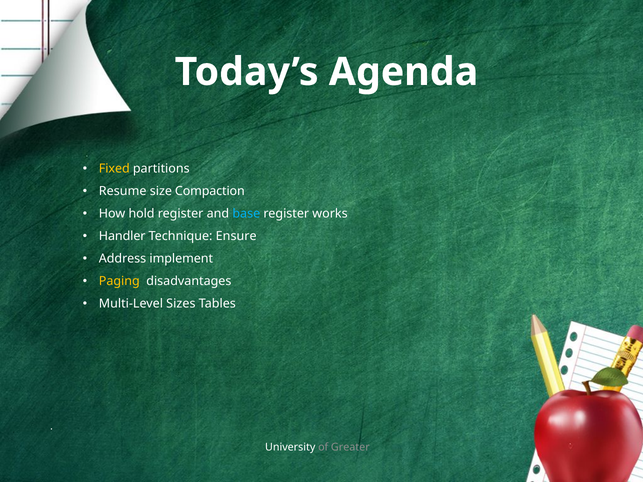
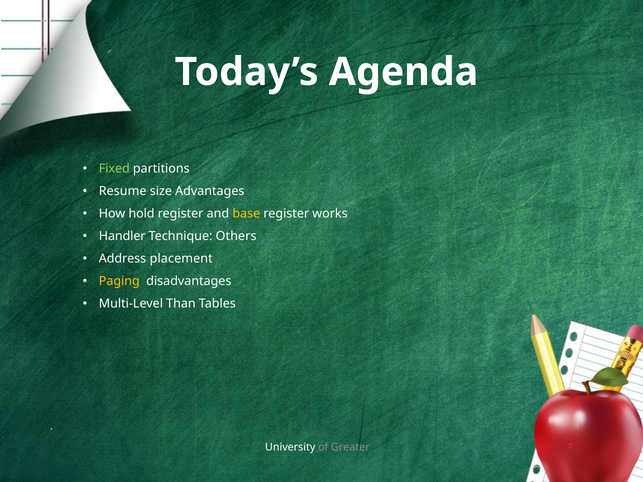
Fixed colour: yellow -> light green (114, 169)
Compaction: Compaction -> Advantages (210, 191)
base colour: light blue -> yellow (246, 214)
Ensure: Ensure -> Others (236, 236)
implement: implement -> placement (181, 259)
Sizes: Sizes -> Than (181, 304)
